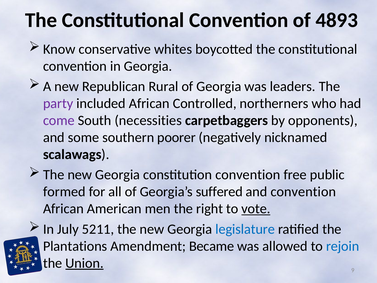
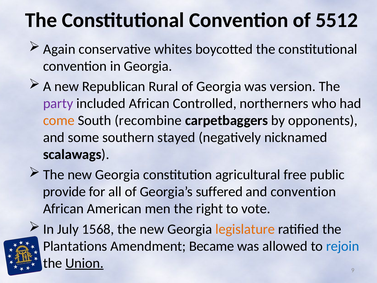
4893: 4893 -> 5512 (337, 20)
Know: Know -> Again (59, 49)
leaders: leaders -> version (293, 86)
come colour: purple -> orange (59, 120)
necessities: necessities -> recombine (148, 120)
poorer: poorer -> stayed (176, 137)
constitution convention: convention -> agricultural (248, 175)
formed: formed -> provide (64, 192)
vote underline: present -> none (256, 209)
5211: 5211 -> 1568 (98, 229)
legislature colour: blue -> orange (245, 229)
